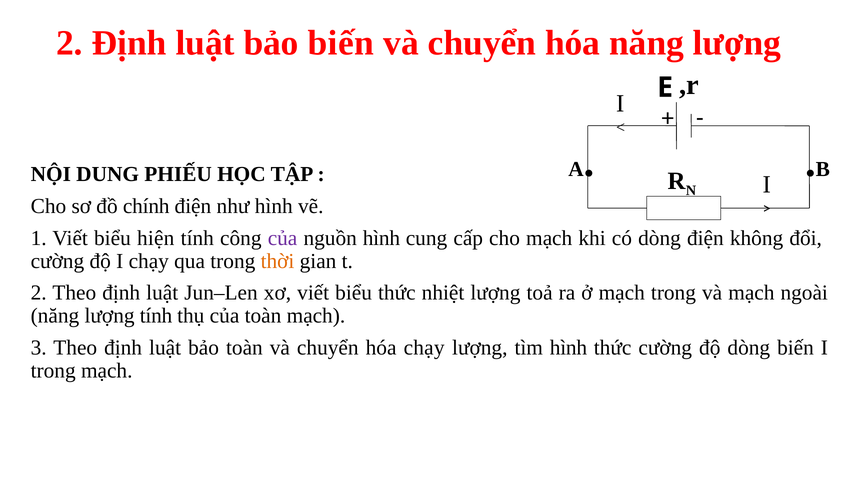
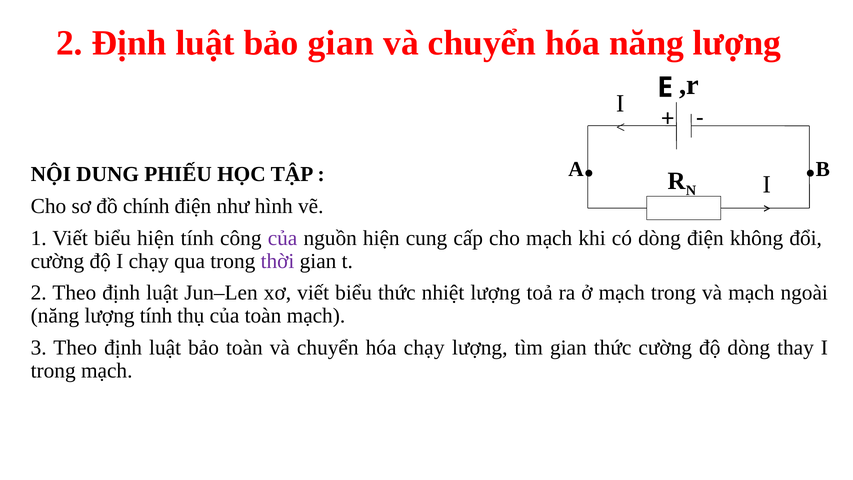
bảo biến: biến -> gian (341, 43)
nguồn hình: hình -> hiện (381, 238)
thời colour: orange -> purple (278, 261)
tìm hình: hình -> gian (568, 348)
dòng biến: biến -> thay (796, 348)
